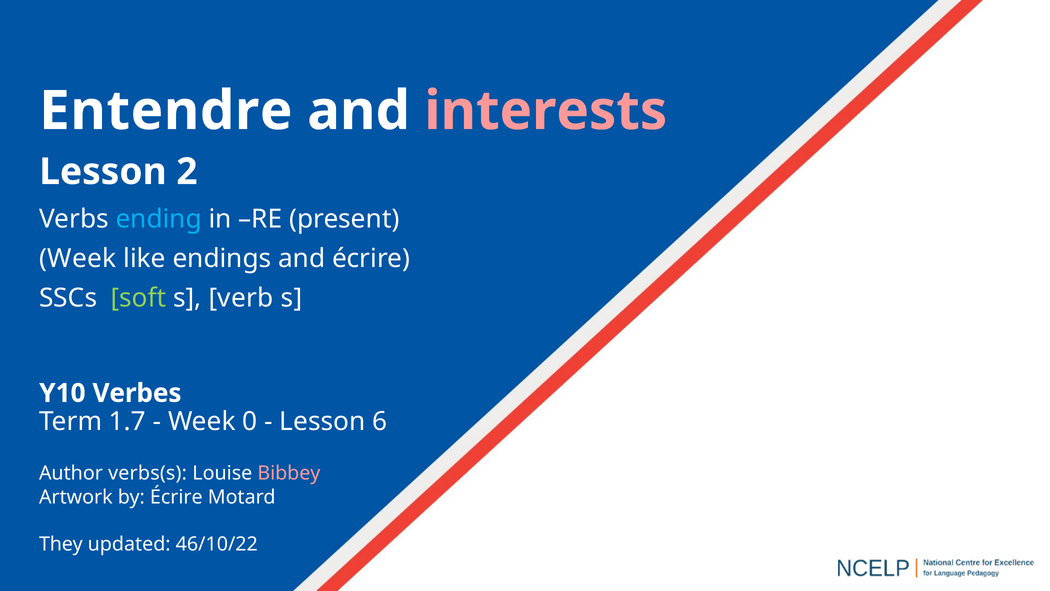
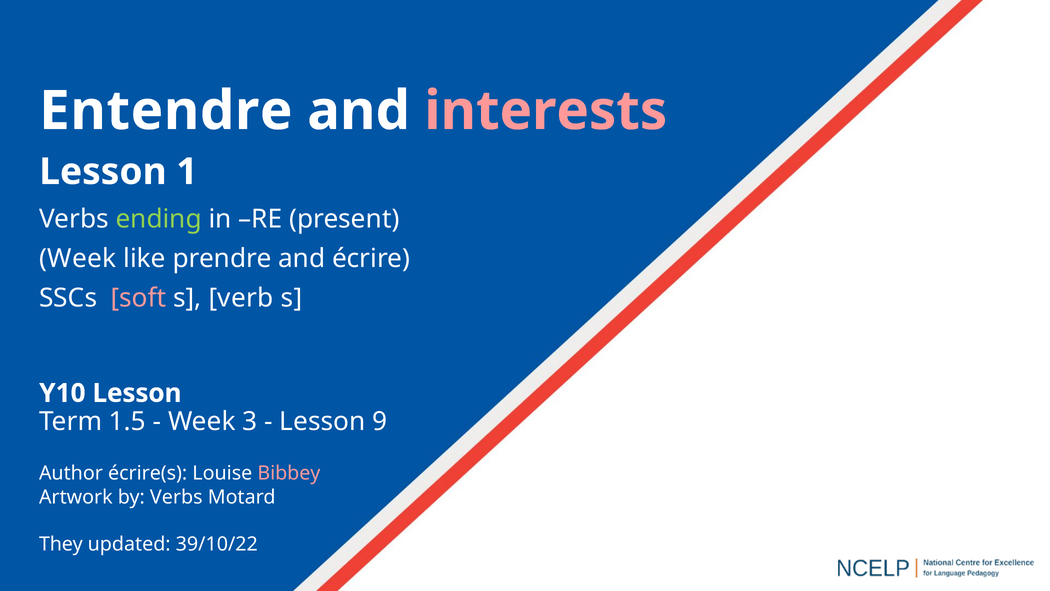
2: 2 -> 1 (187, 172)
ending colour: light blue -> light green (159, 219)
endings: endings -> prendre (222, 258)
soft colour: light green -> pink (138, 298)
Y10 Verbes: Verbes -> Lesson (137, 393)
1.7: 1.7 -> 1.5 (127, 421)
0: 0 -> 3 (250, 421)
6: 6 -> 9 (380, 421)
verbs(s: verbs(s -> écrire(s (148, 473)
by Écrire: Écrire -> Verbs (176, 497)
46/10/22: 46/10/22 -> 39/10/22 (217, 544)
